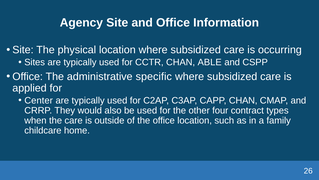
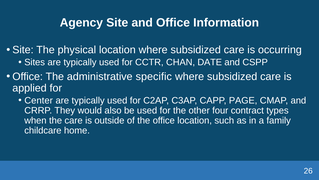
ABLE: ABLE -> DATE (210, 62)
CAPP CHAN: CHAN -> PAGE (243, 100)
